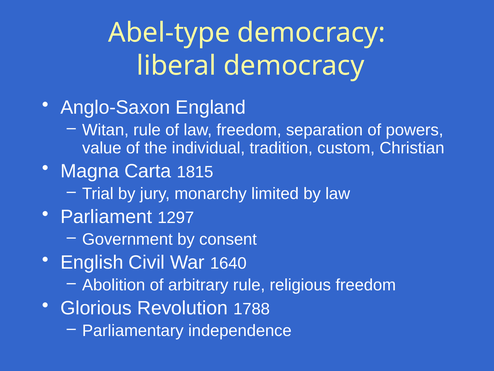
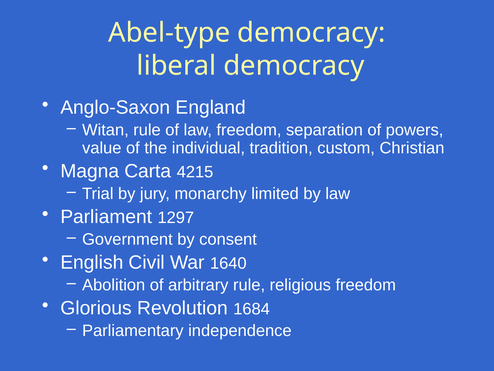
1815: 1815 -> 4215 (195, 172)
1788: 1788 -> 1684 (252, 309)
